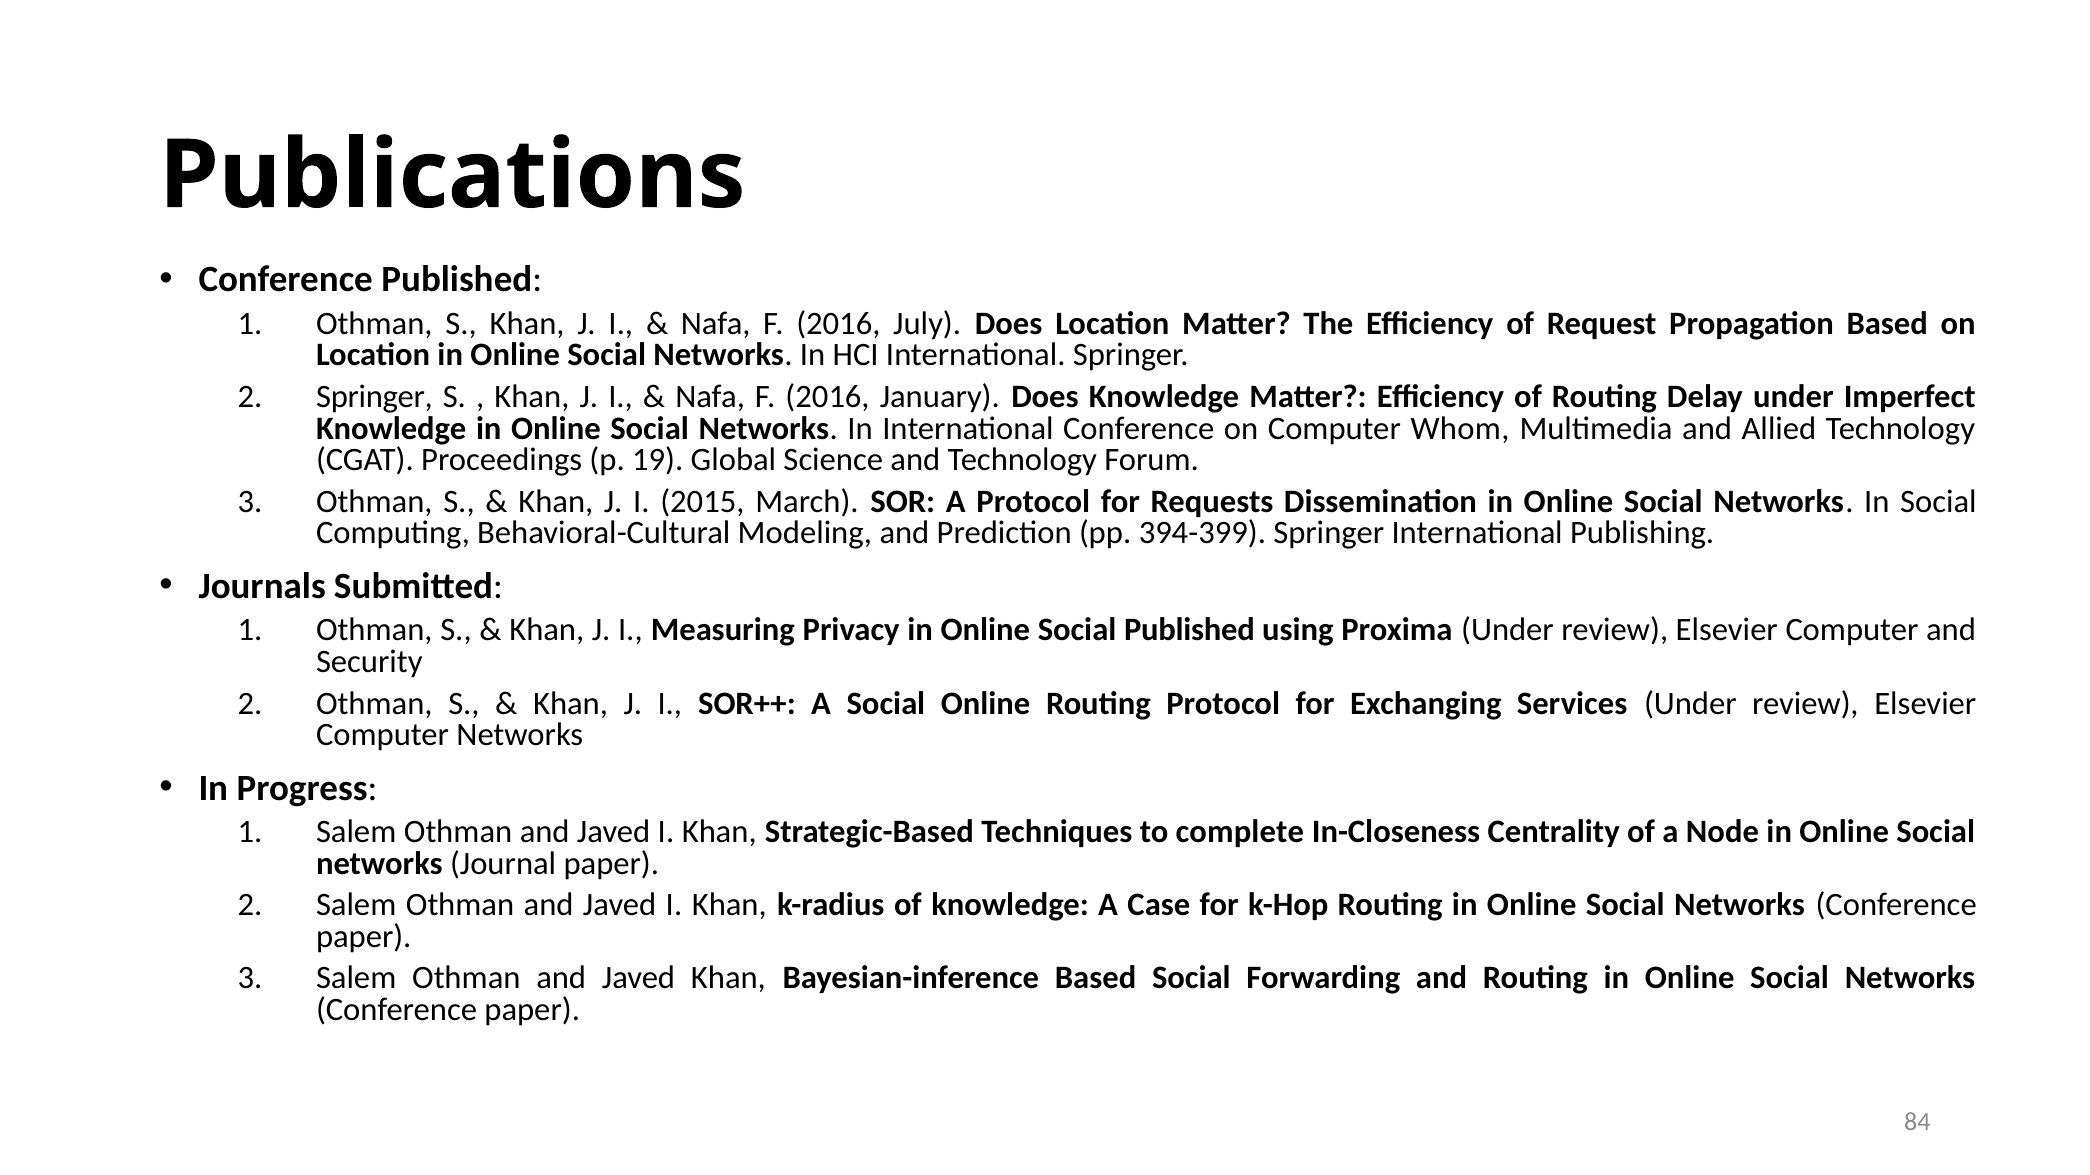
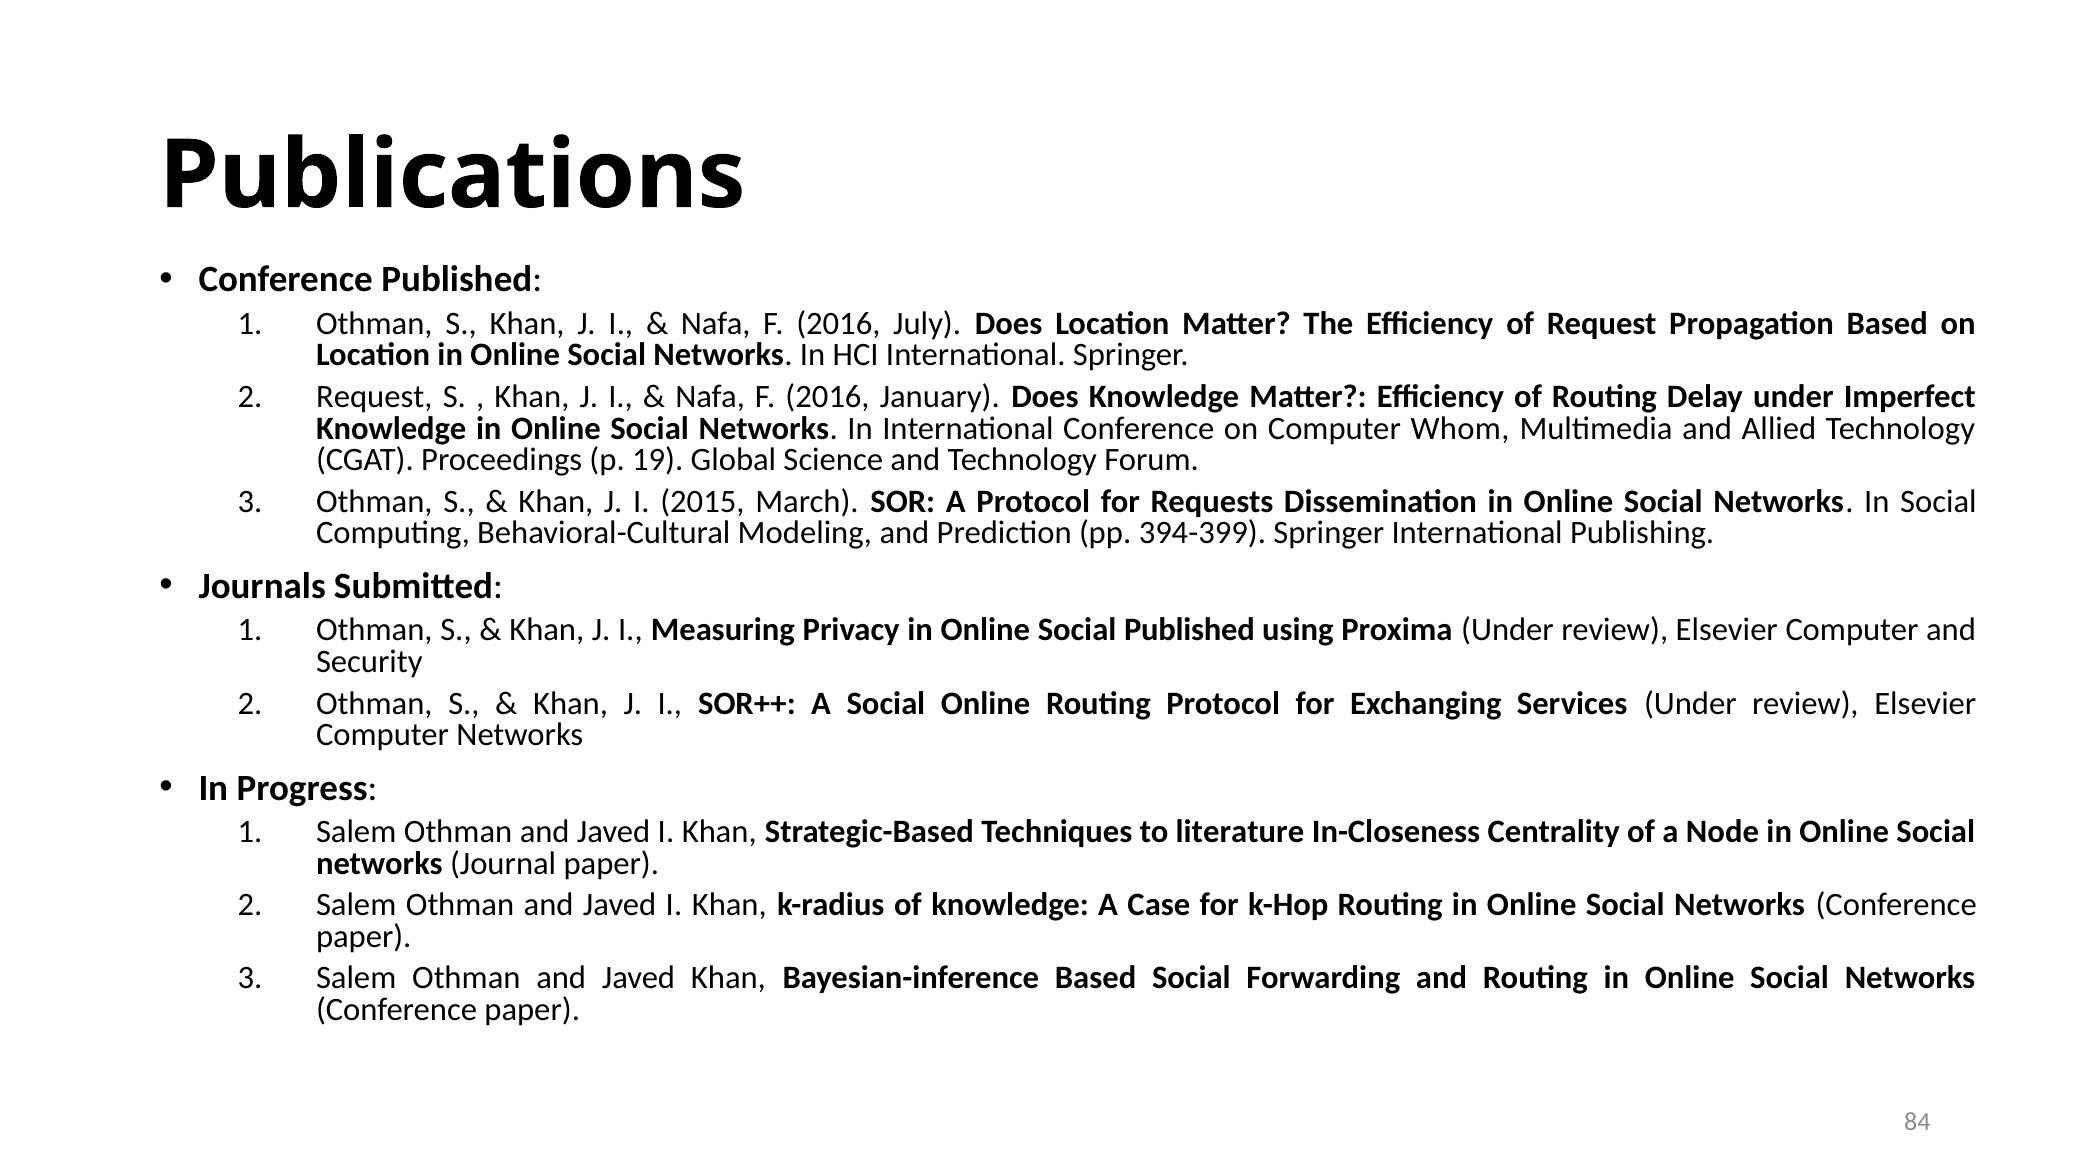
Springer: Springer -> Request (374, 397)
complete: complete -> literature (1240, 832)
